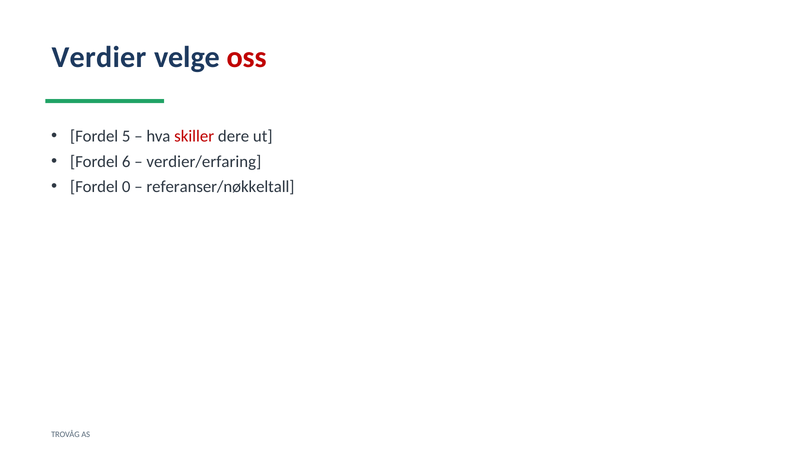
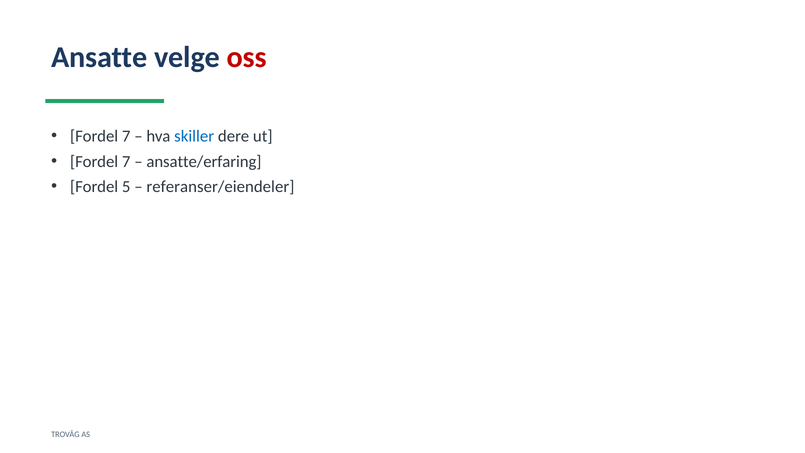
Verdier: Verdier -> Ansatte (99, 57)
5: 5 -> 7 (126, 136)
skiller colour: red -> blue (194, 136)
6: 6 -> 7 (126, 162)
verdier/erfaring: verdier/erfaring -> ansatte/erfaring (204, 162)
0: 0 -> 5 (126, 187)
referanser/nøkkeltall: referanser/nøkkeltall -> referanser/eiendeler (220, 187)
